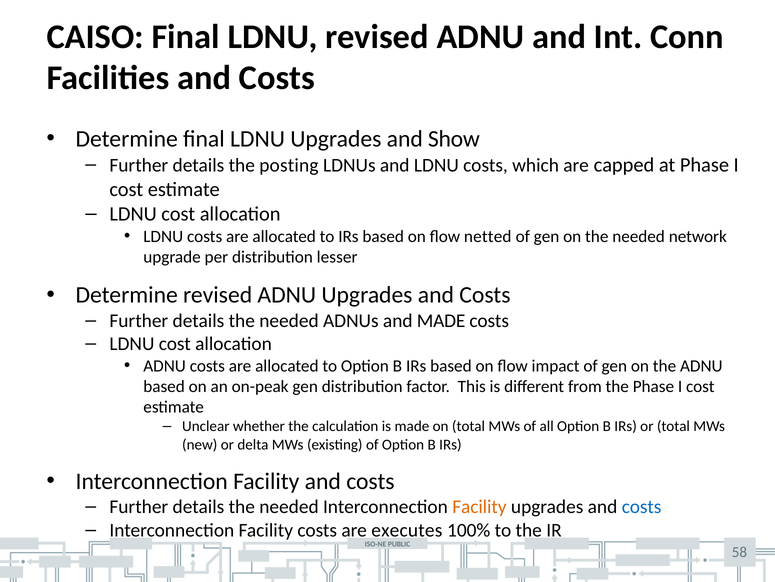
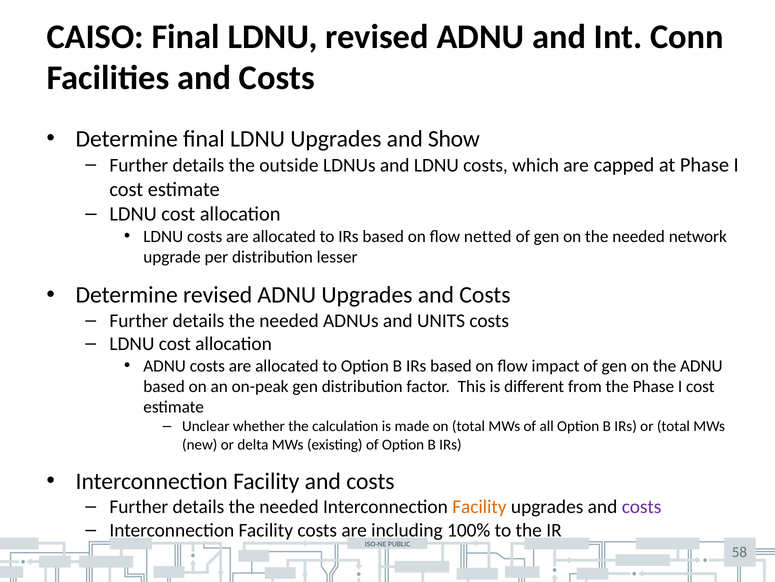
posting: posting -> outside (289, 165)
and MADE: MADE -> UNITS (441, 320)
costs colour: blue -> purple (642, 506)
executes: executes -> including (407, 530)
